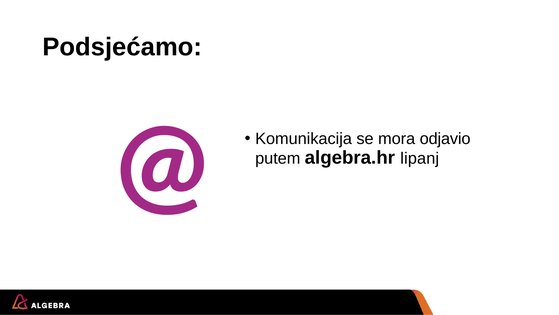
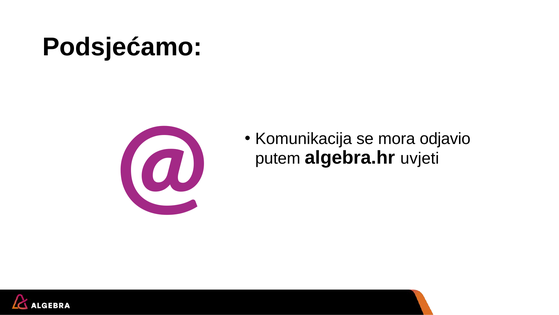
lipanj: lipanj -> uvjeti (420, 158)
